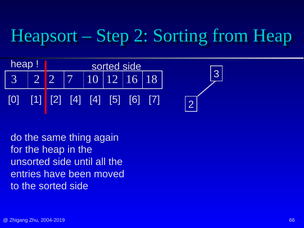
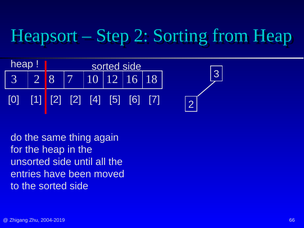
2 2: 2 -> 8 (52, 79)
2 4: 4 -> 2 (76, 99)
